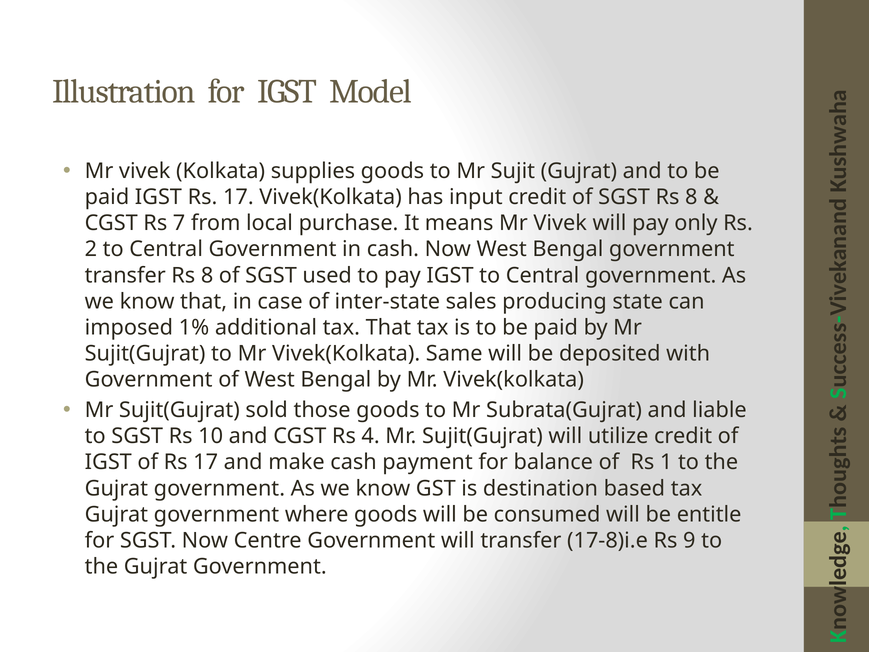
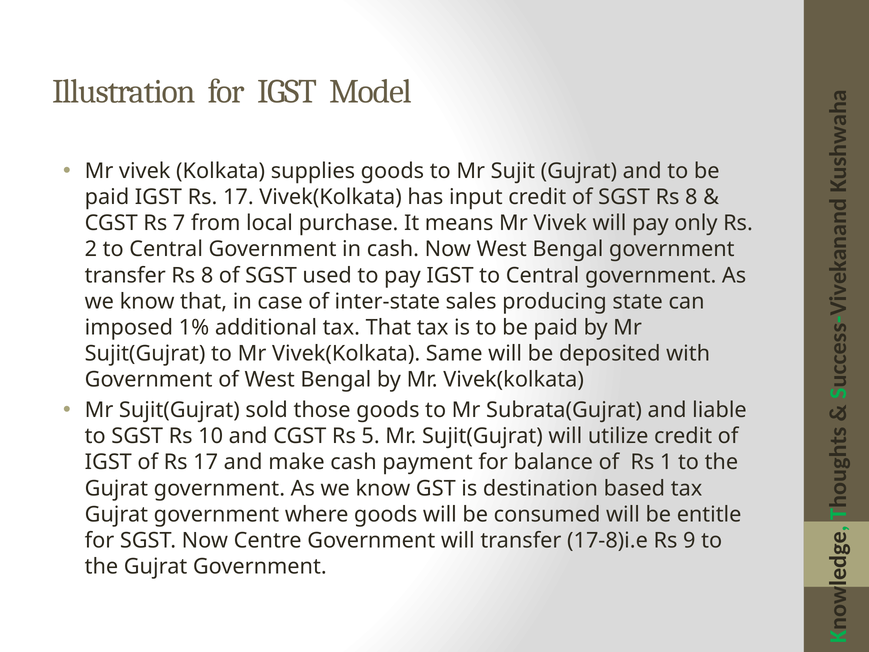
4: 4 -> 5 (371, 436)
